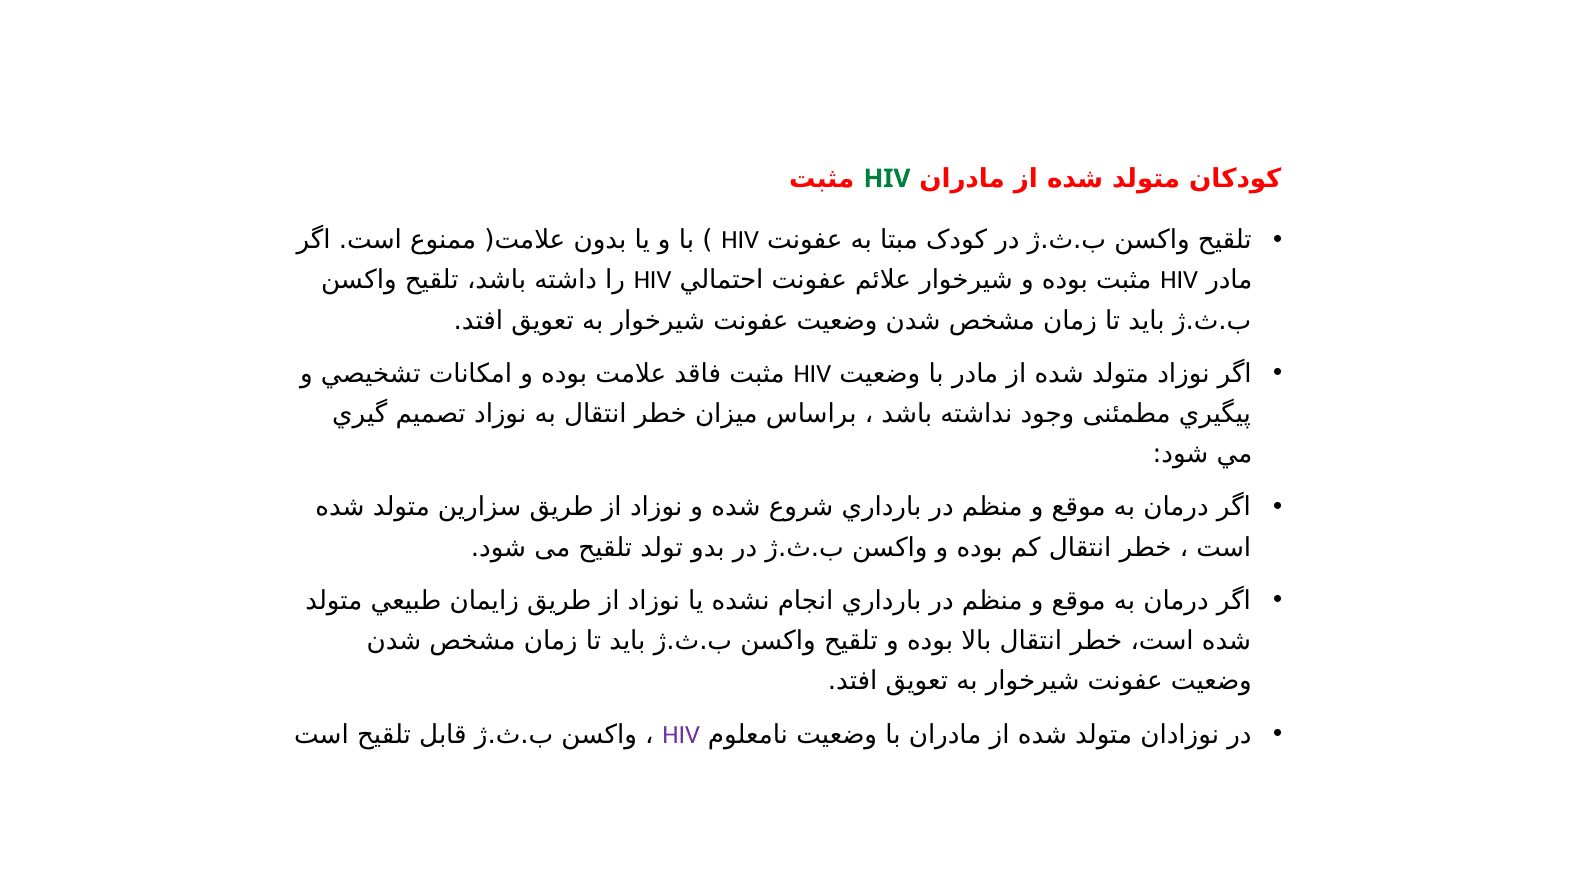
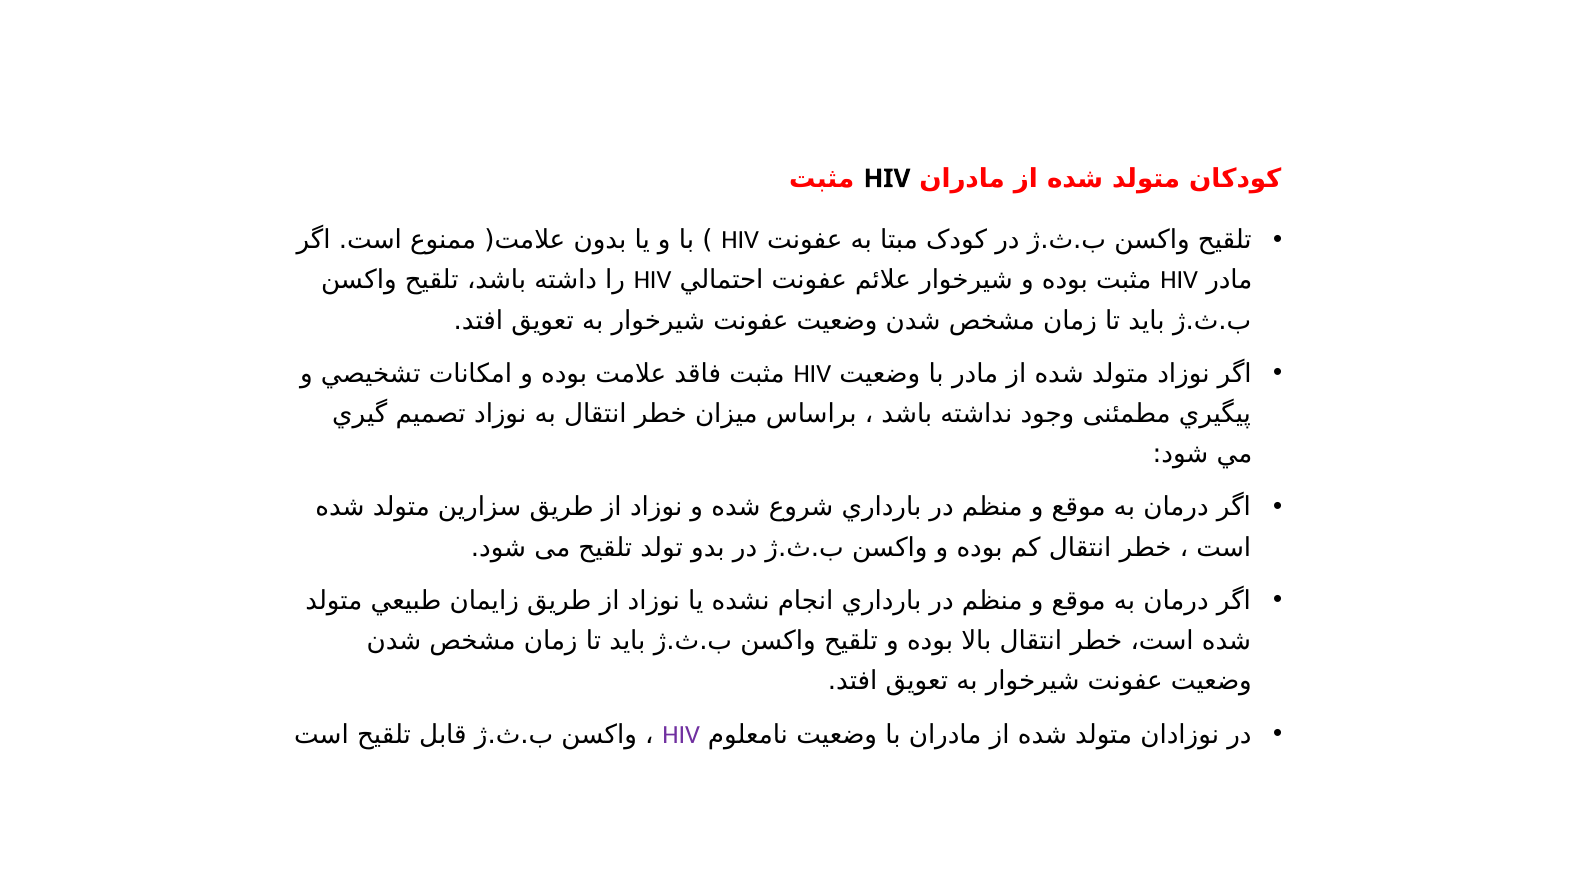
HIV colour: green -> black (887, 179)
